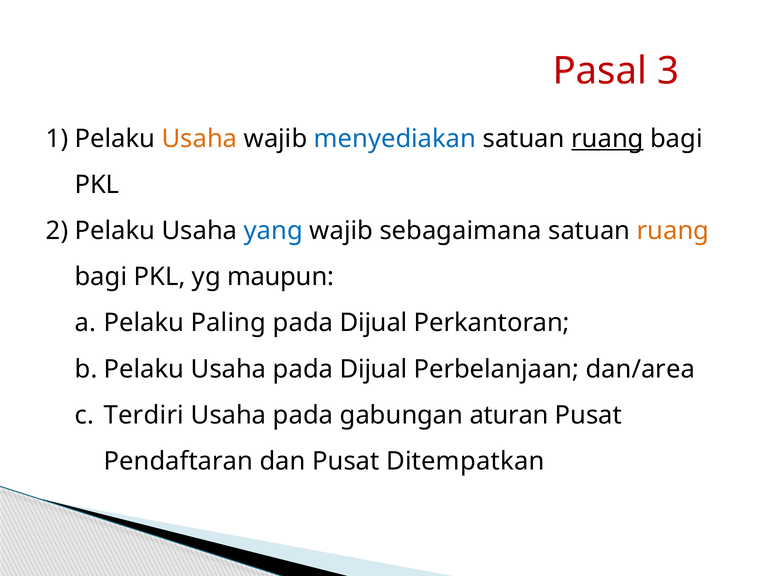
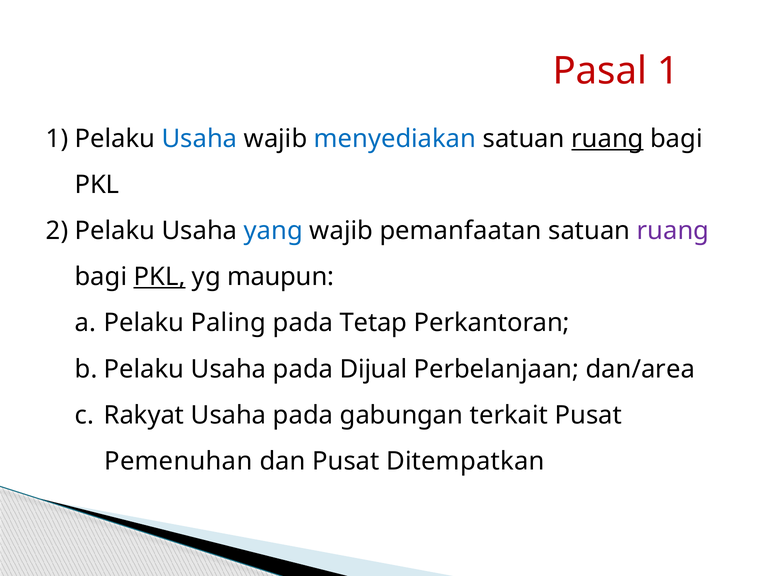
Pasal 3: 3 -> 1 (668, 71)
Usaha colour: orange -> blue (199, 139)
sebagaimana: sebagaimana -> pemanfaatan (461, 231)
ruang colour: orange -> purple (673, 231)
PKL underline: none -> present (160, 277)
Dijual: Dijual -> Tetap (374, 323)
Terdiri: Terdiri -> Rakyat (144, 415)
aturan: aturan -> terkait (509, 415)
Pendaftaran: Pendaftaran -> Pemenuhan (178, 461)
